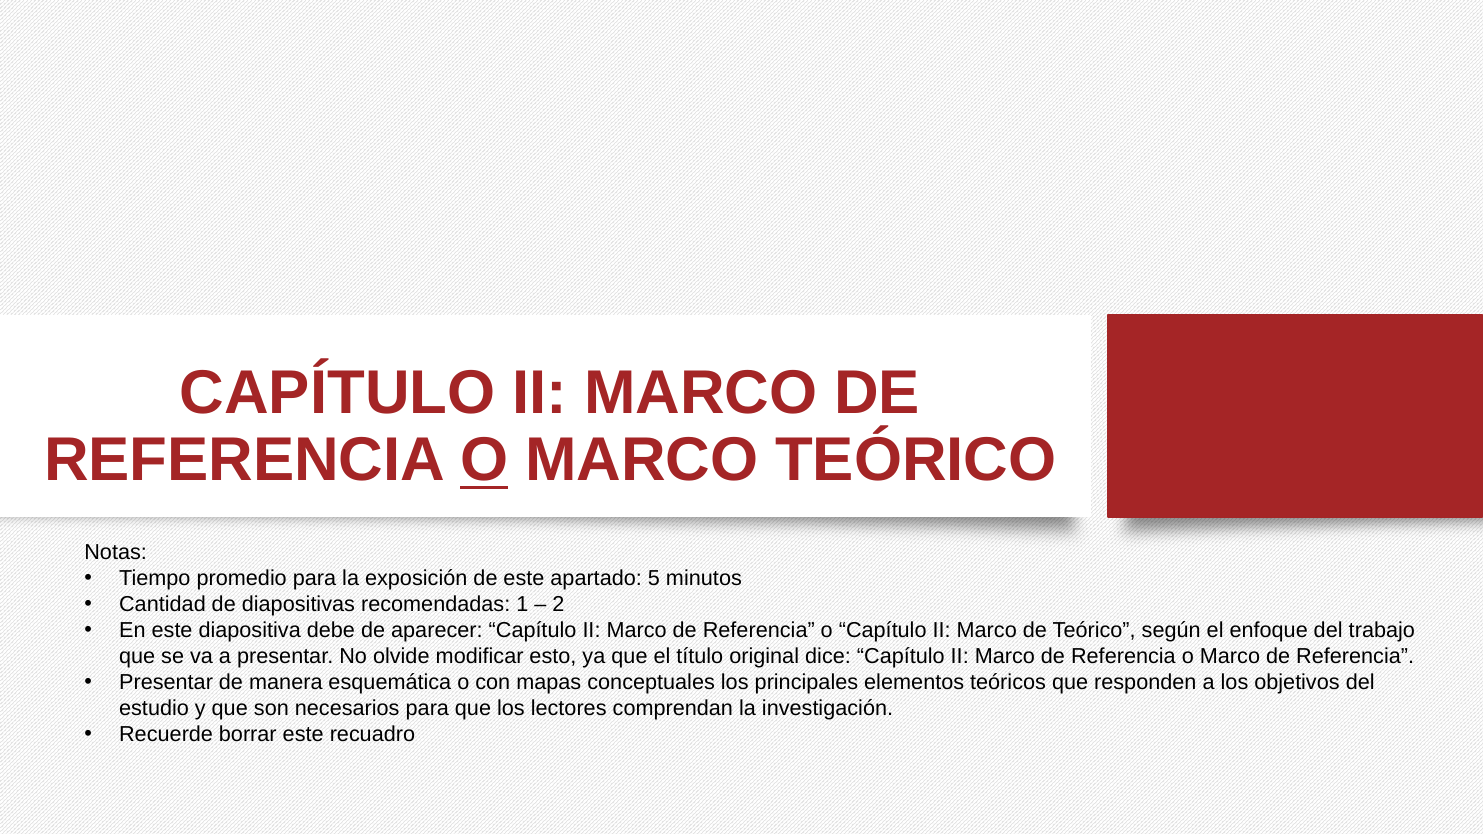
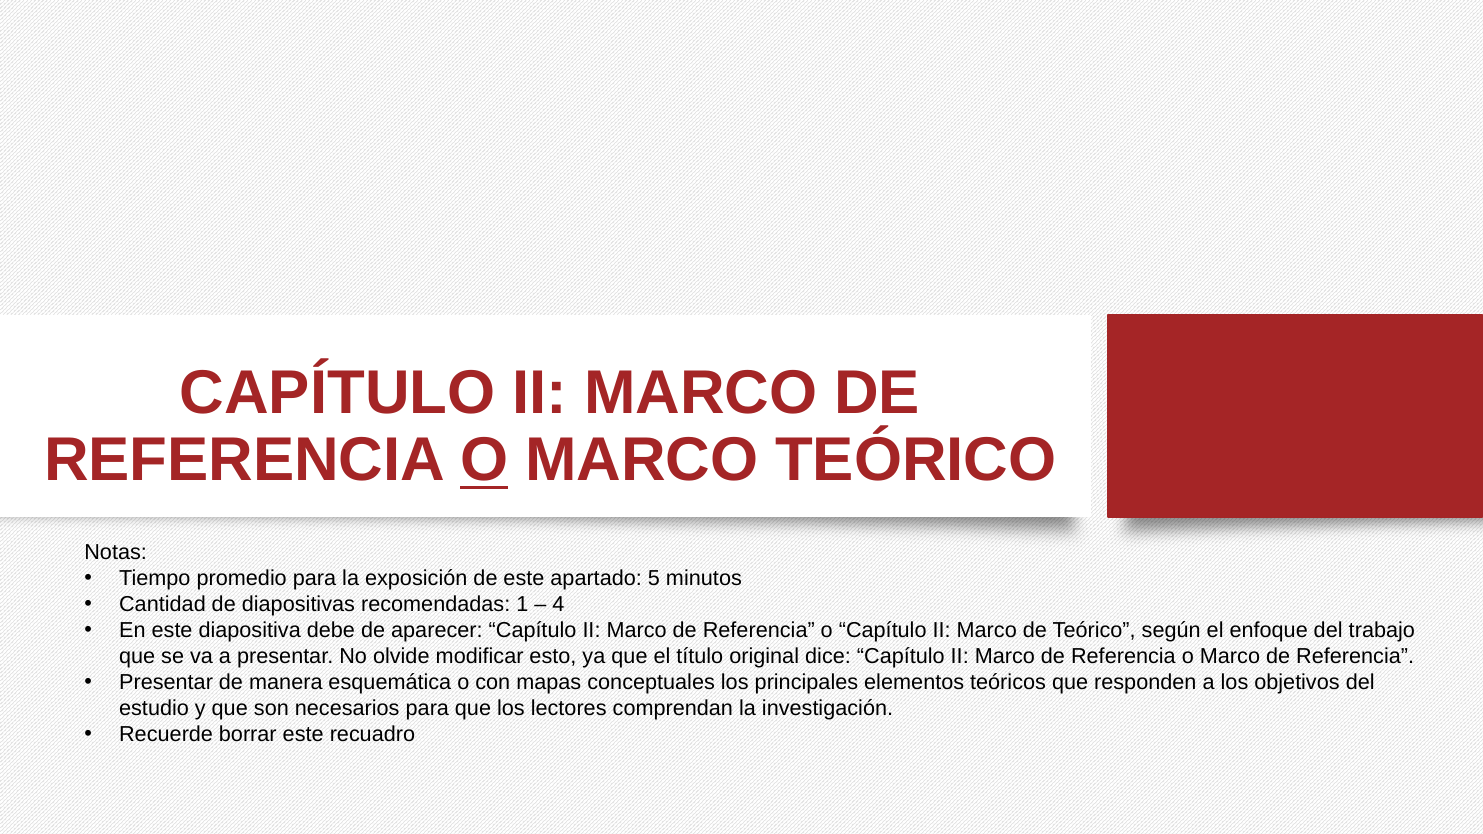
2: 2 -> 4 (558, 605)
